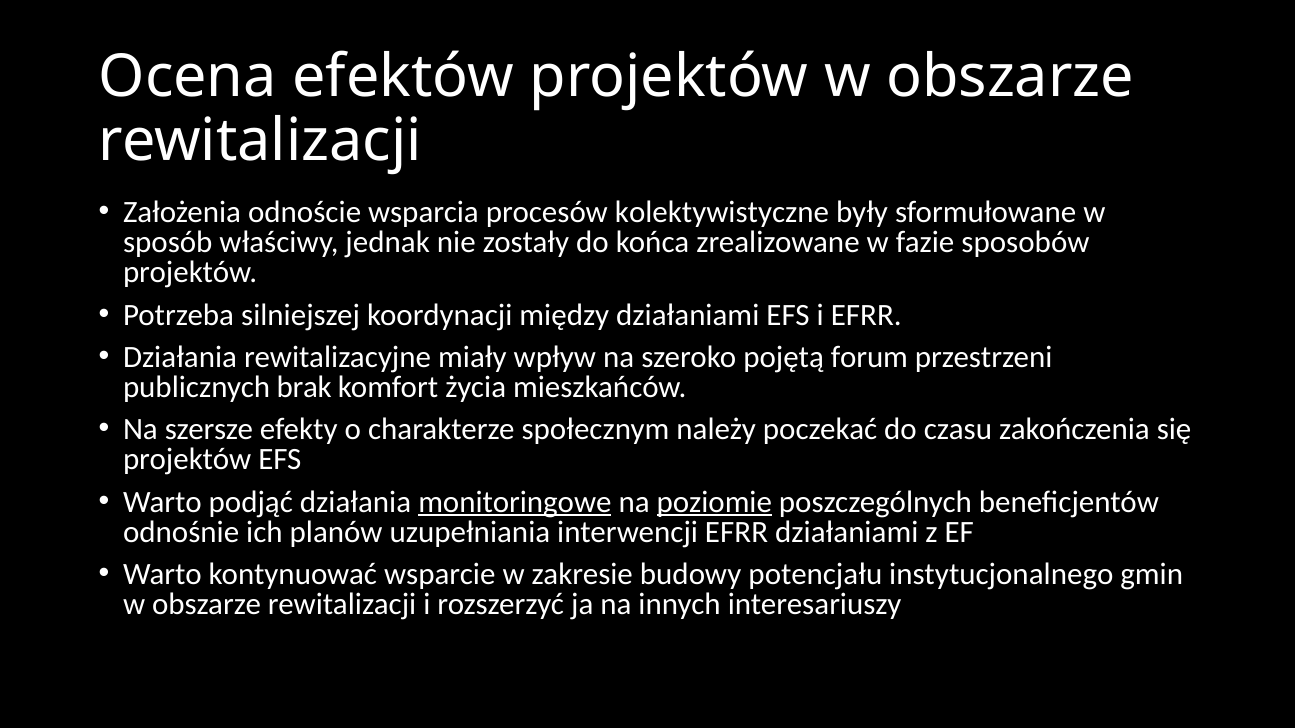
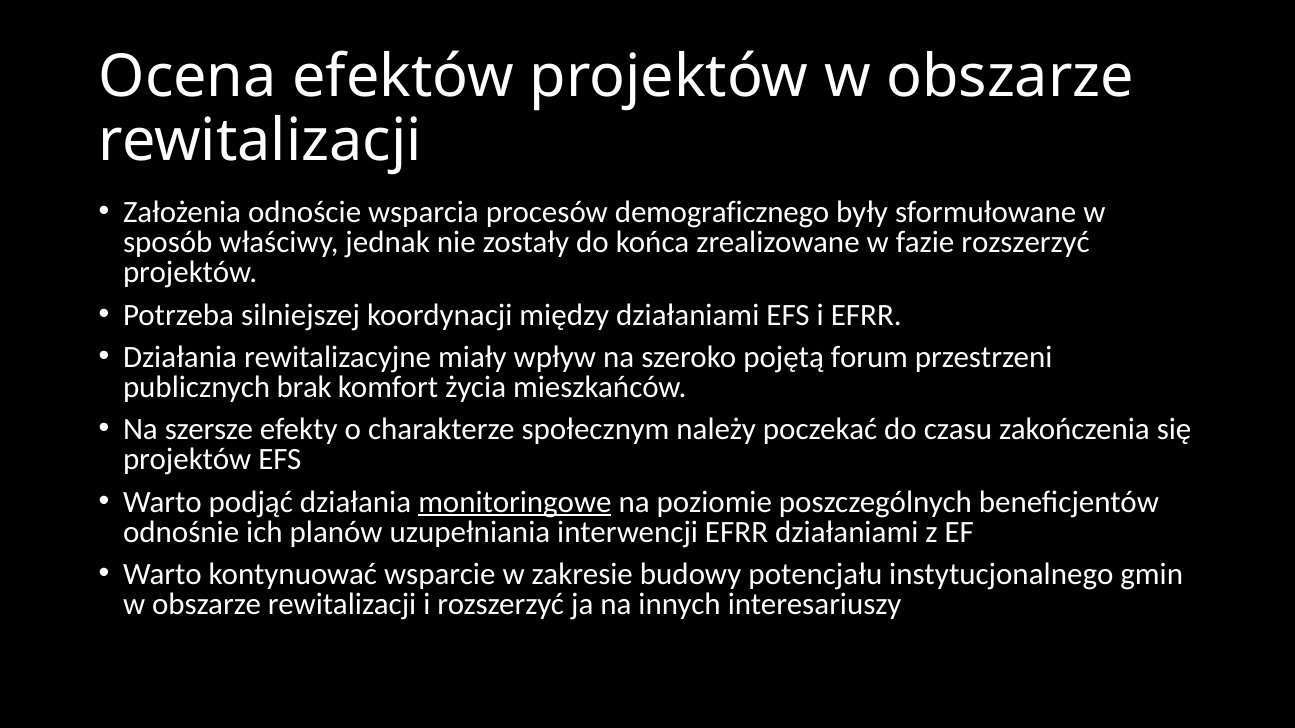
kolektywistyczne: kolektywistyczne -> demograficznego (722, 213)
fazie sposobów: sposobów -> rozszerzyć (1026, 243)
poziomie underline: present -> none (714, 502)
